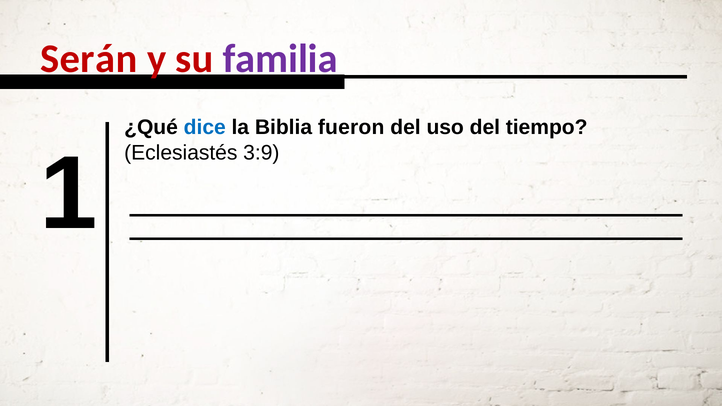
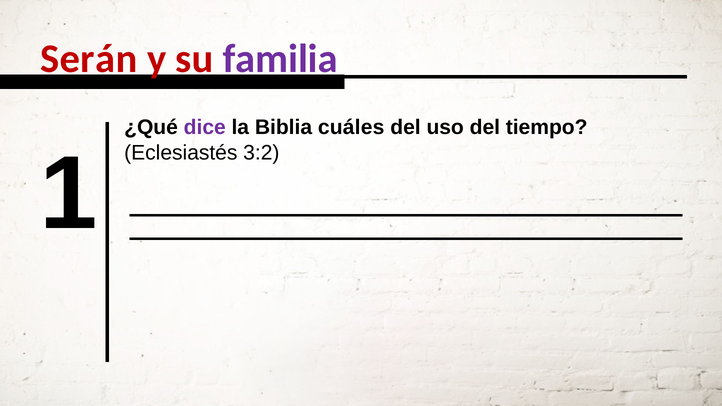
dice colour: blue -> purple (205, 127)
fueron: fueron -> cuáles (351, 127)
3:9: 3:9 -> 3:2 (261, 153)
